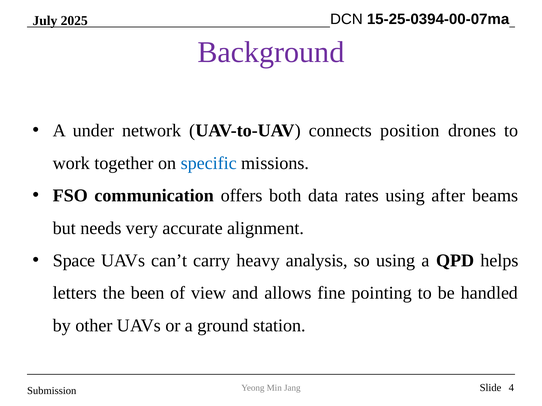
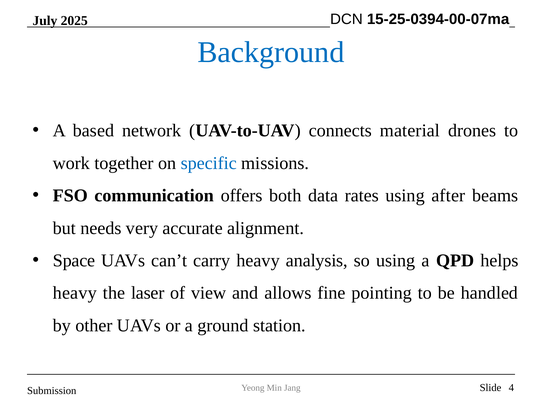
Background colour: purple -> blue (271, 52)
under: under -> based (93, 131)
position: position -> material (410, 131)
letters: letters -> heavy (75, 293)
been: been -> laser (148, 293)
